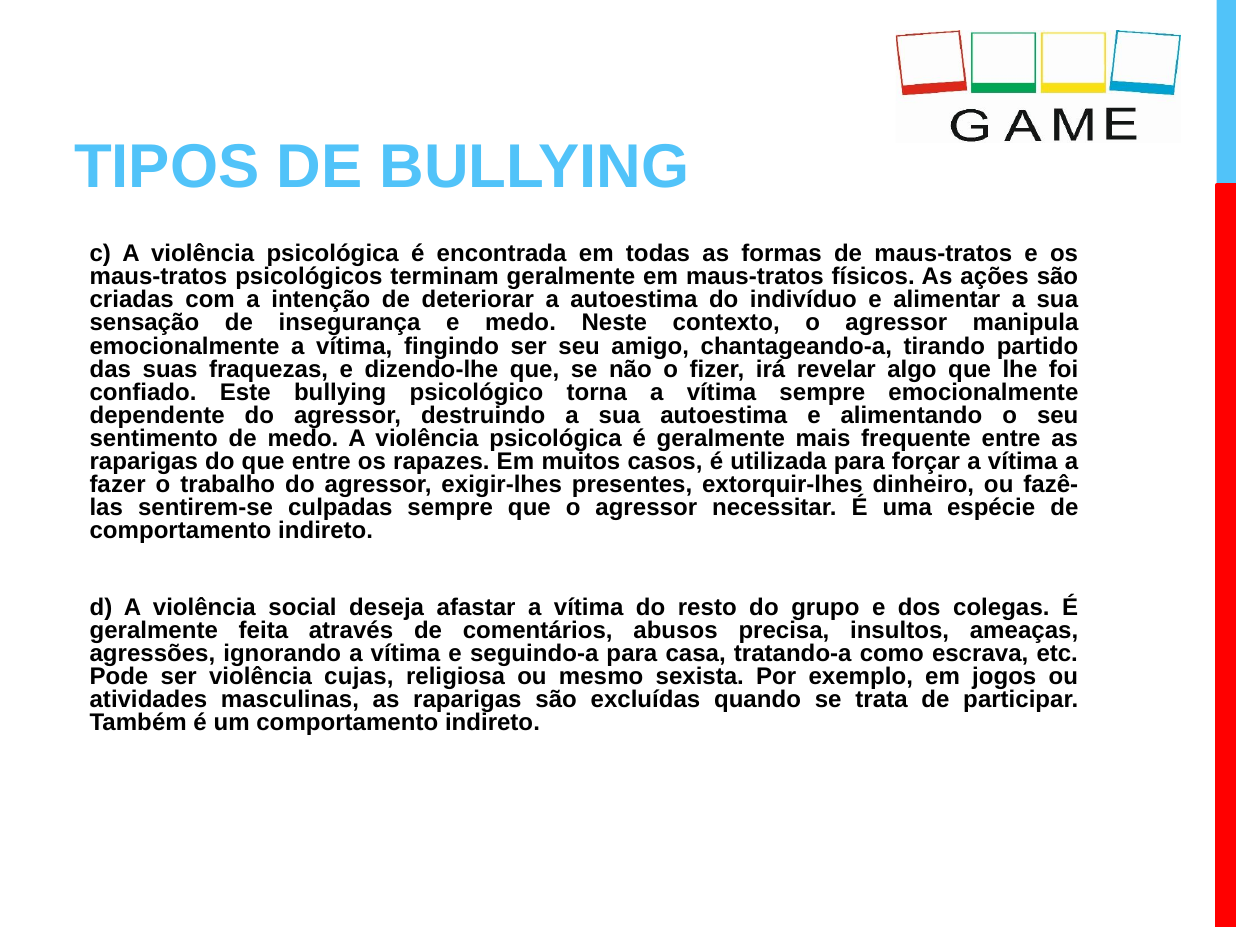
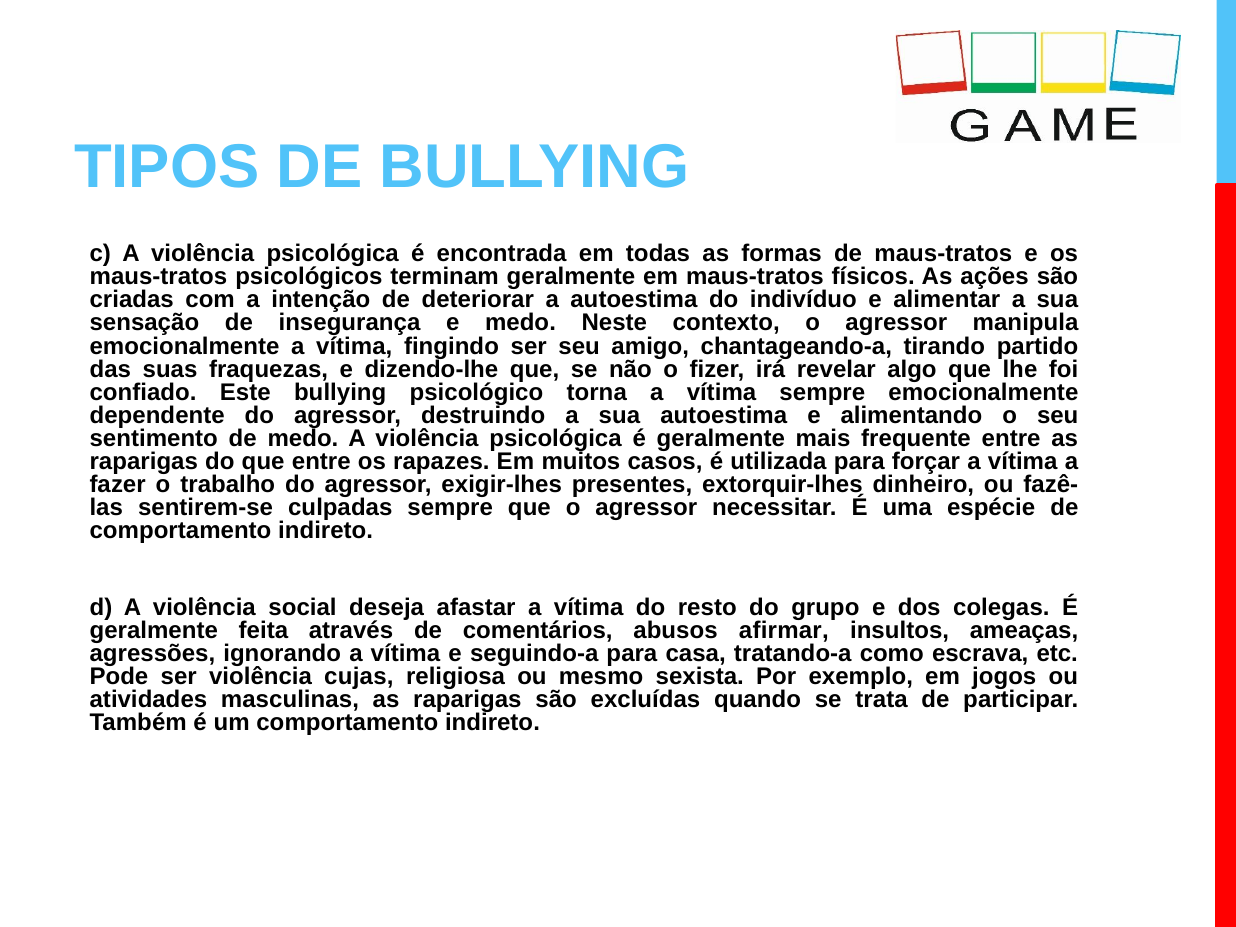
precisa: precisa -> afirmar (784, 631)
